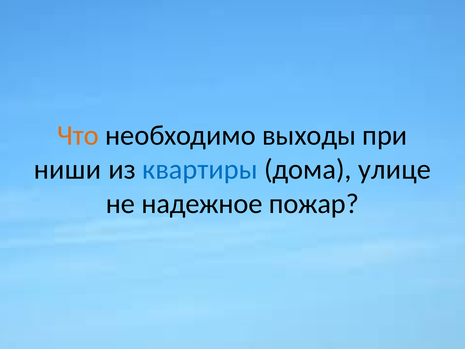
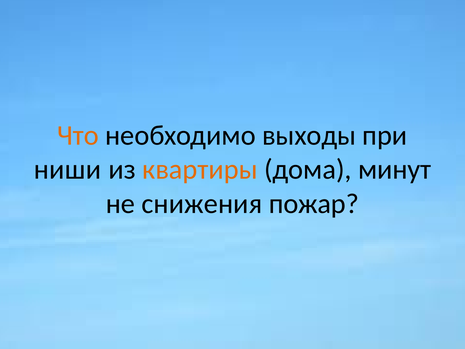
квартиры colour: blue -> orange (200, 169)
улице: улице -> минут (395, 169)
надежное: надежное -> снижения (202, 203)
